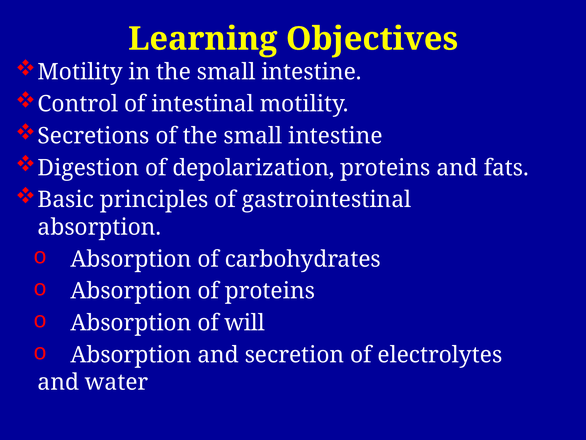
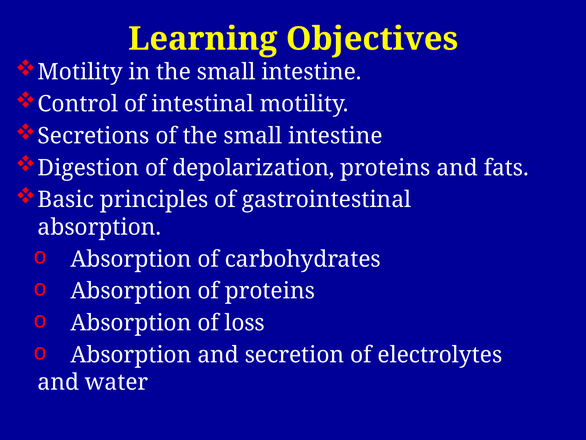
will: will -> loss (245, 323)
